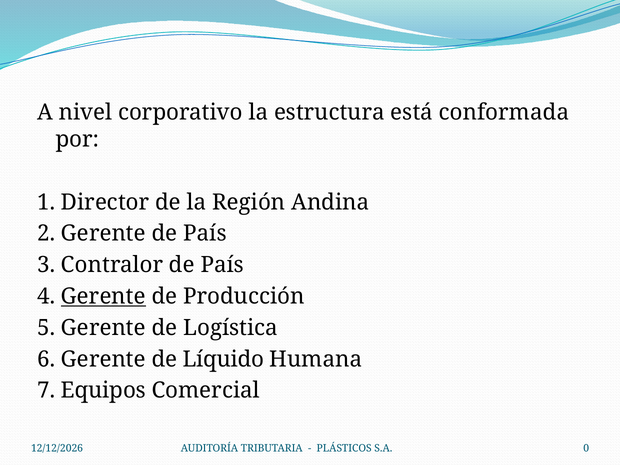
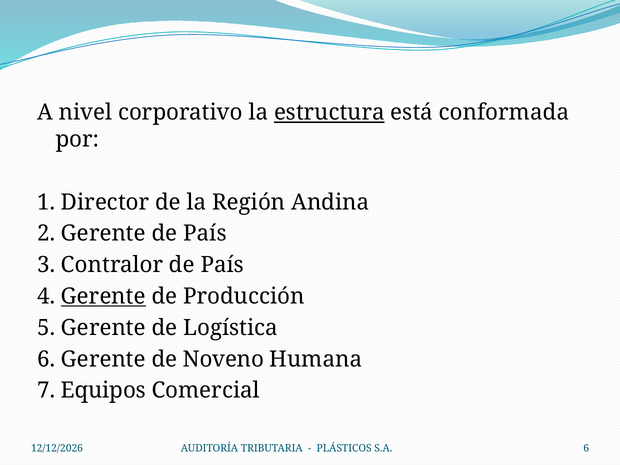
estructura underline: none -> present (329, 112)
Líquido: Líquido -> Noveno (224, 359)
S.A 0: 0 -> 6 (586, 449)
